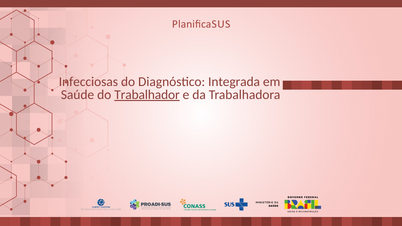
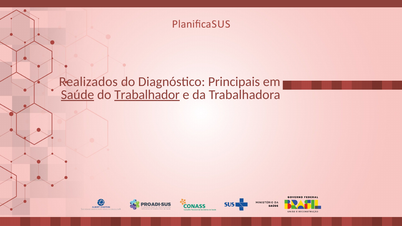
Infecciosas: Infecciosas -> Realizados (88, 82)
Integrada: Integrada -> Principais (234, 82)
Saúde underline: none -> present (77, 95)
